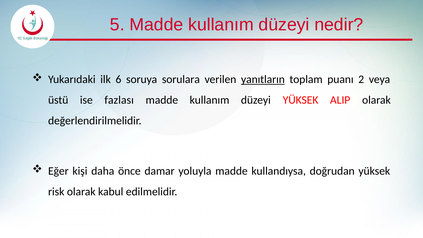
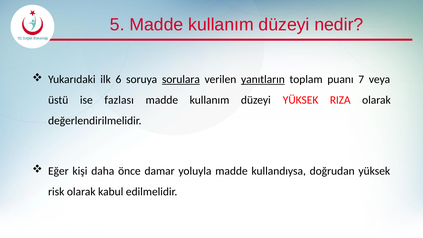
sorulara underline: none -> present (181, 79)
2: 2 -> 7 (361, 79)
ALIP: ALIP -> RIZA (340, 100)
